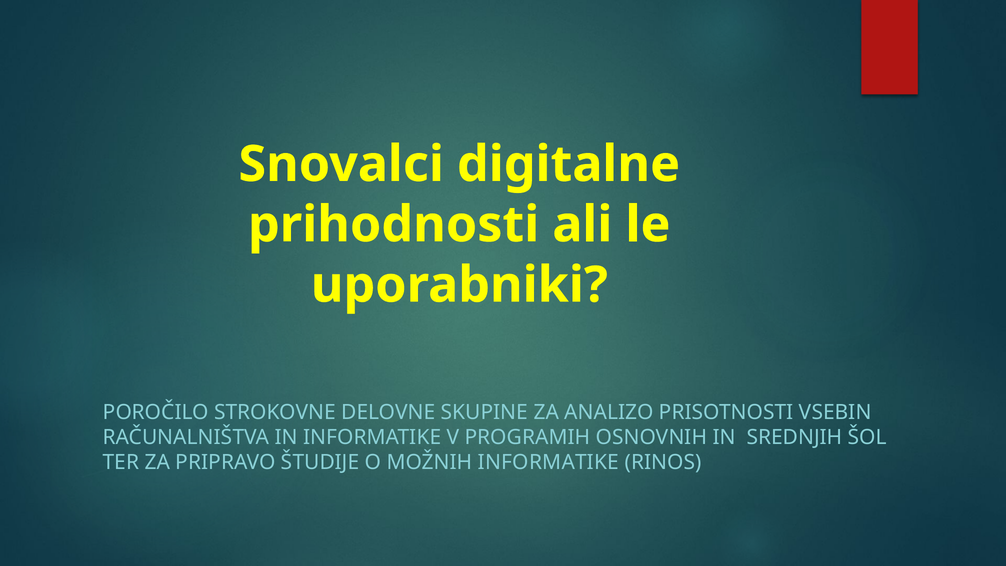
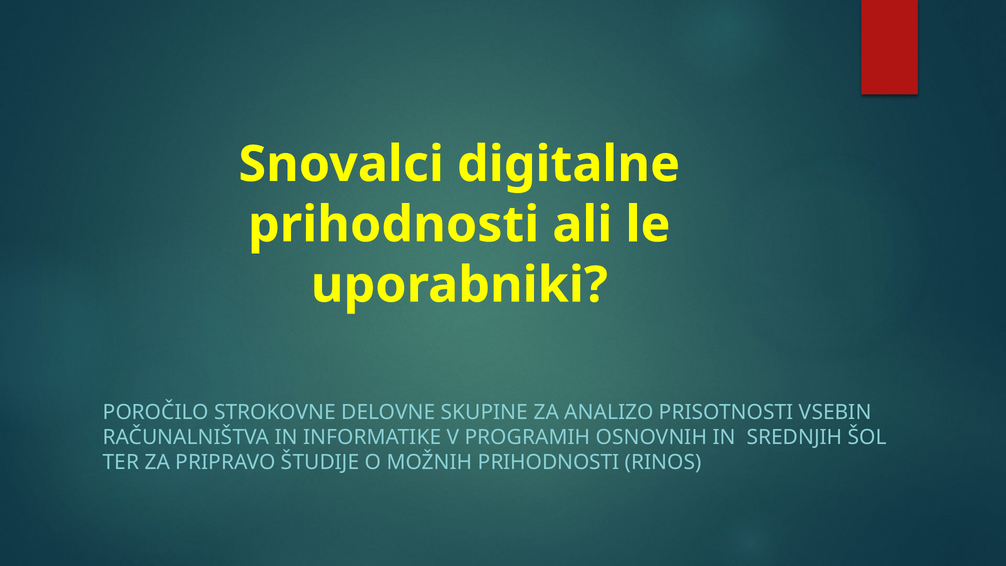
MOŽNIH INFORMATIKE: INFORMATIKE -> PRIHODNOSTI (549, 462)
